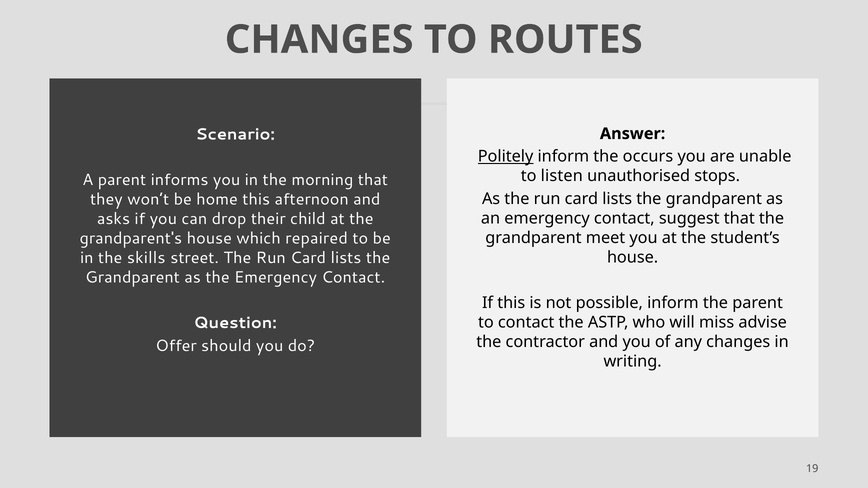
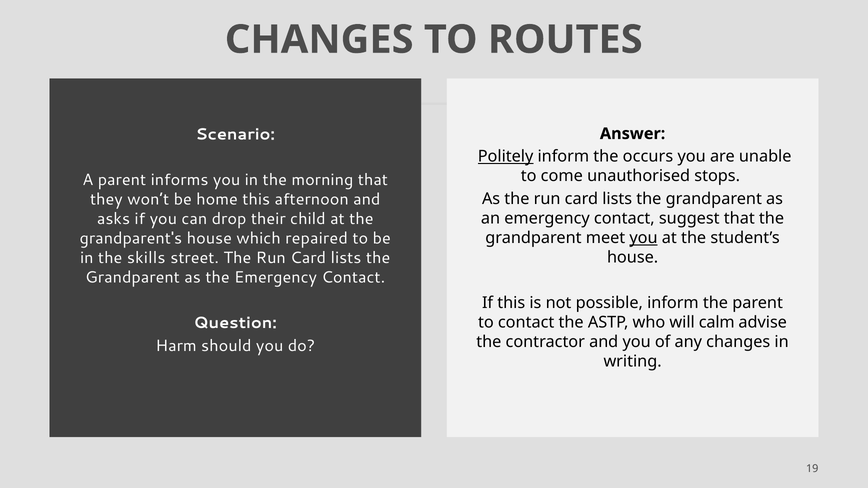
listen: listen -> come (562, 176)
you underline: none -> present (644, 238)
miss: miss -> calm (717, 323)
Offer: Offer -> Harm (176, 346)
